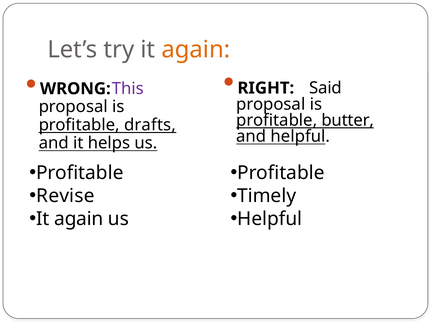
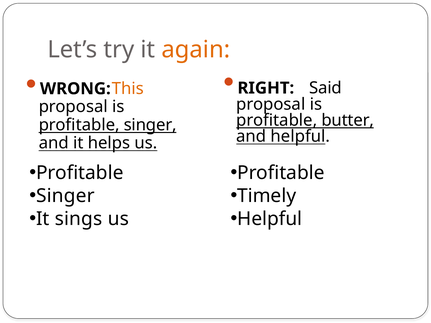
This colour: purple -> orange (128, 89)
profitable drafts: drafts -> singer (150, 125)
Revise: Revise -> Singer (65, 196)
again: again -> sings (79, 219)
